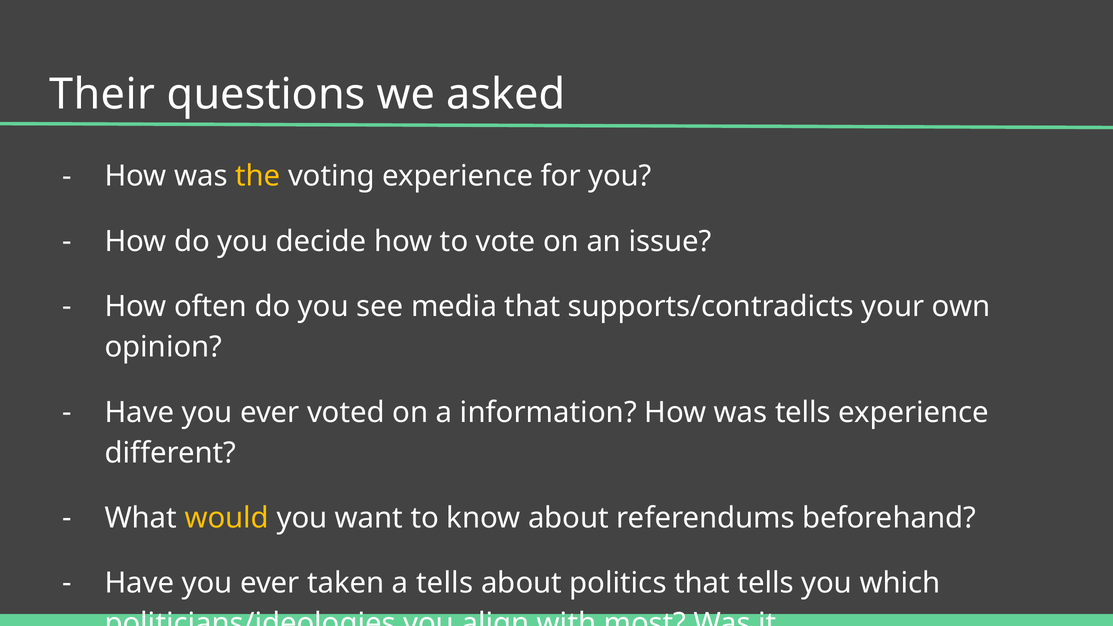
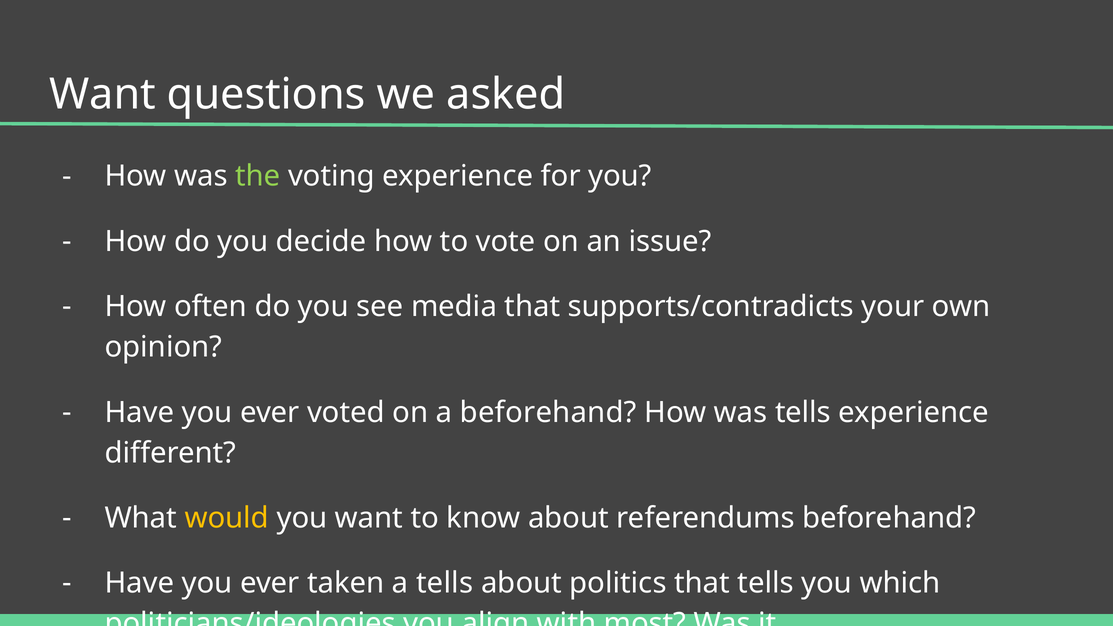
Their: Their -> Want (102, 94)
the colour: yellow -> light green (258, 176)
a information: information -> beforehand (548, 412)
